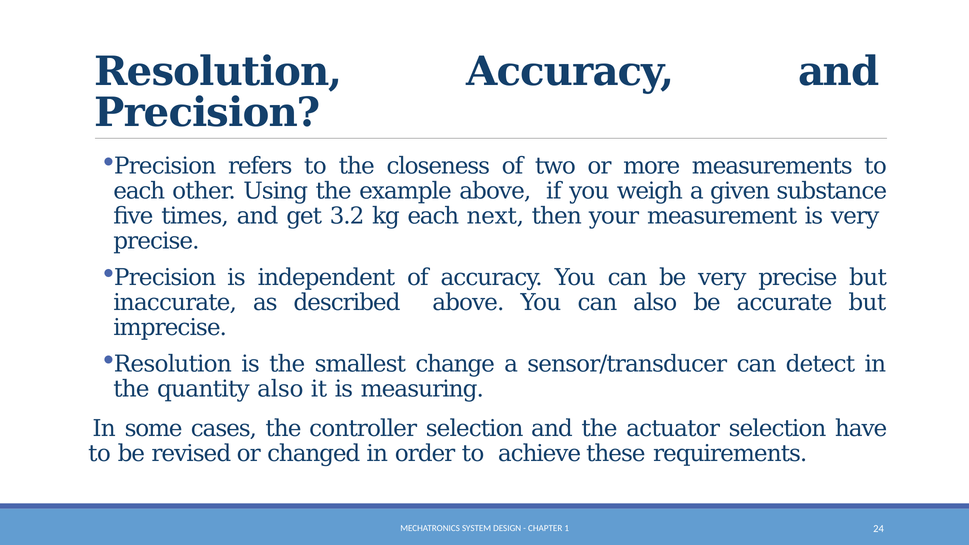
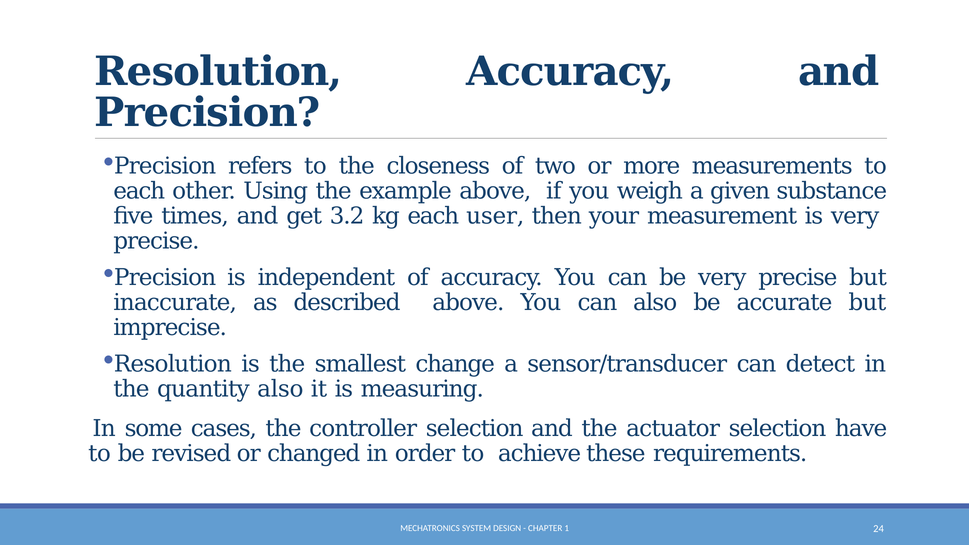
next: next -> user (495, 216)
